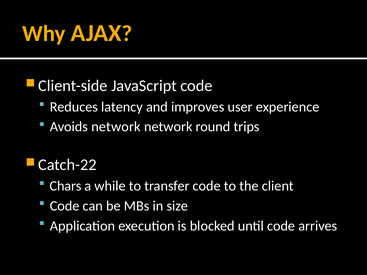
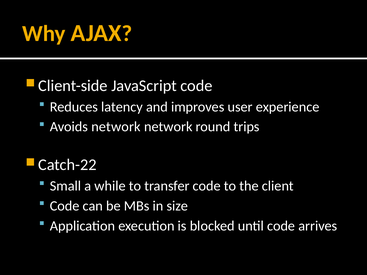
Chars: Chars -> Small (66, 186)
